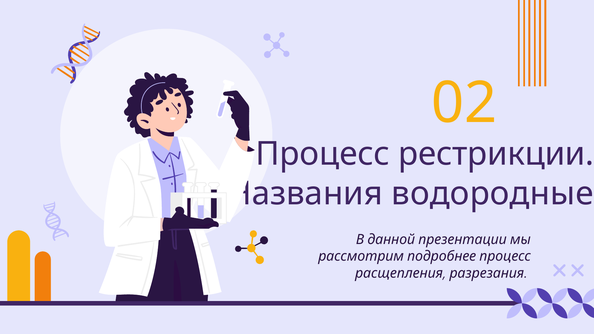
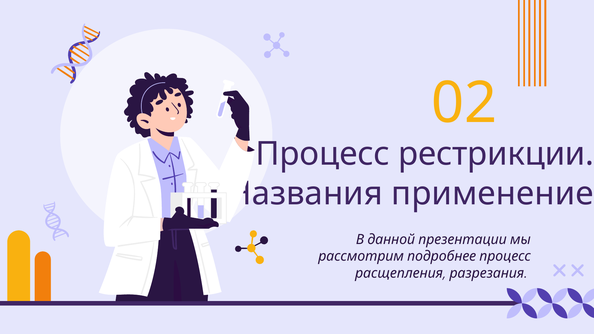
водородные: водородные -> применение (492, 194)
